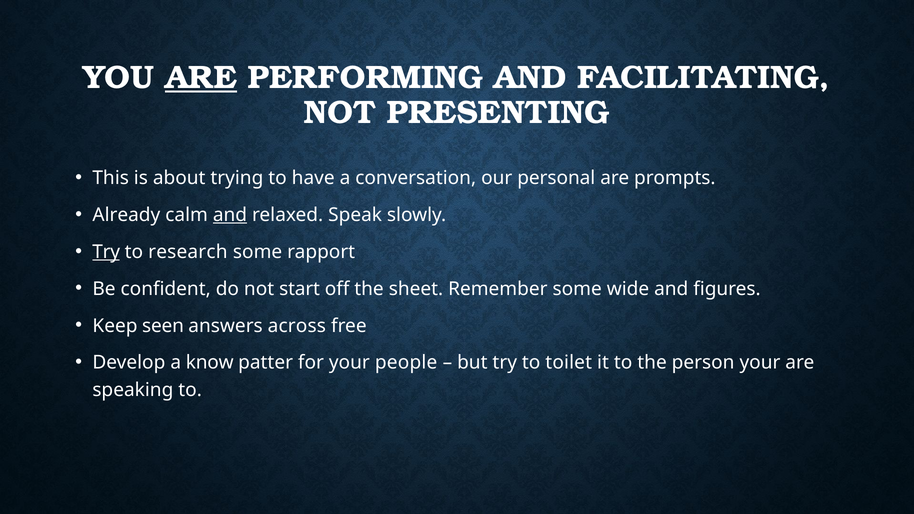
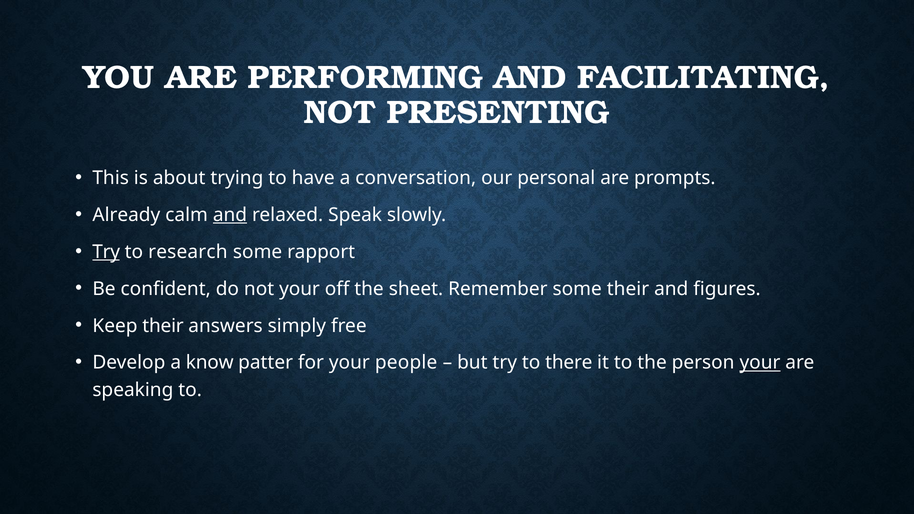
ARE underline: present -> none (201, 78)
not start: start -> your (300, 289)
some wide: wide -> their (628, 289)
Keep seen: seen -> their (163, 326)
across: across -> simply (297, 326)
toilet: toilet -> there (569, 363)
your underline: none -> present (760, 363)
